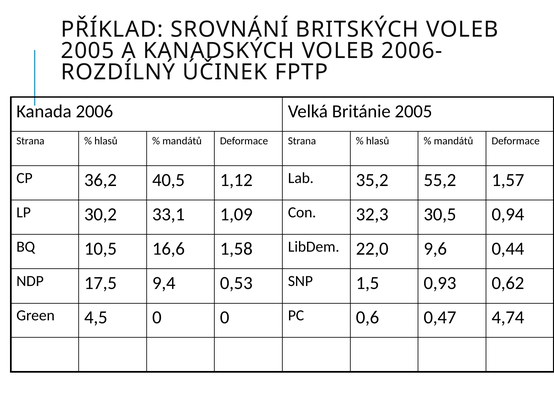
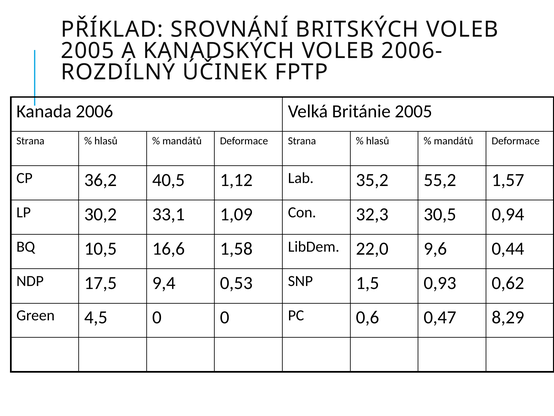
4,74: 4,74 -> 8,29 (508, 317)
